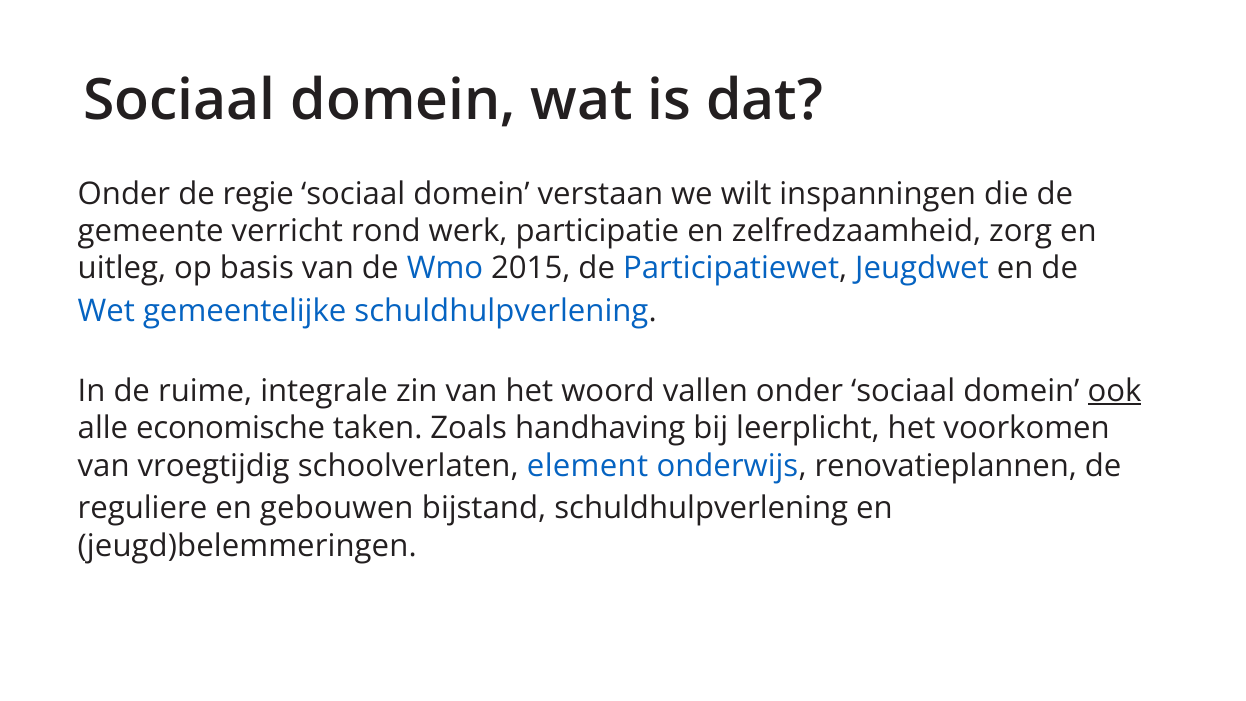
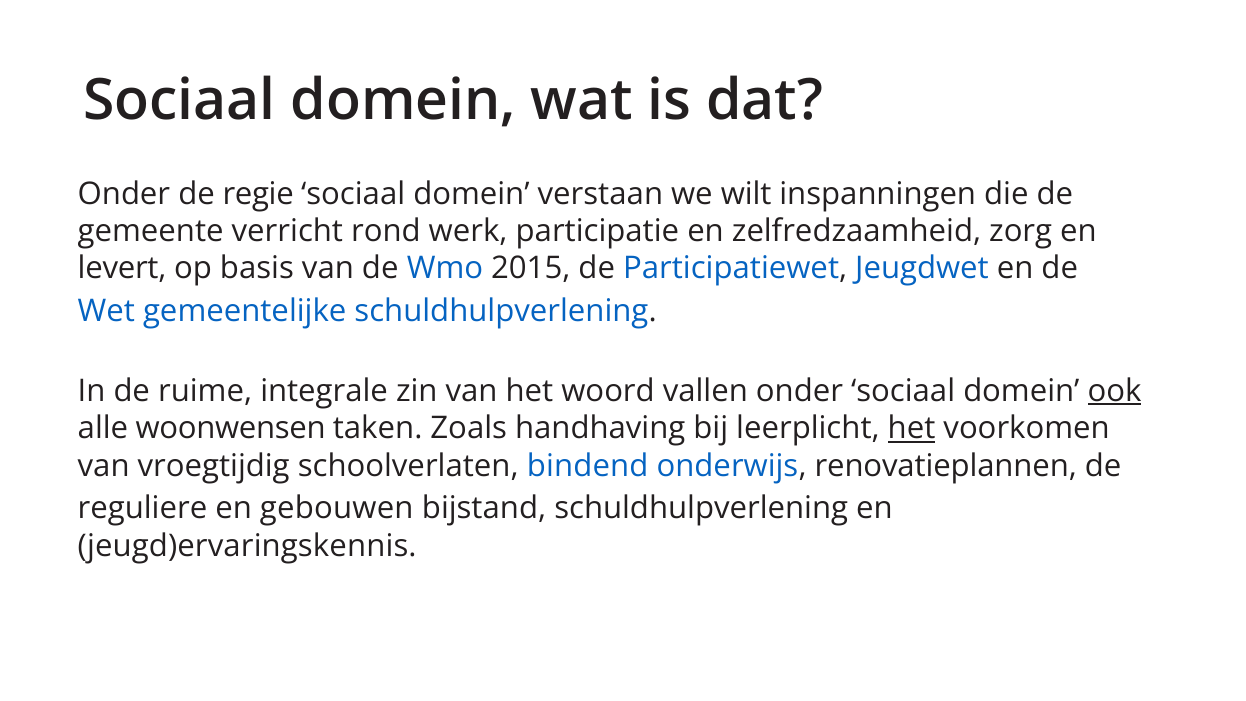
uitleg: uitleg -> levert (122, 269)
economische: economische -> woonwensen (231, 428)
het underline: none -> present (912, 428)
element: element -> bindend (588, 466)
jeugd)belemmeringen: jeugd)belemmeringen -> jeugd)ervaringskennis (247, 546)
